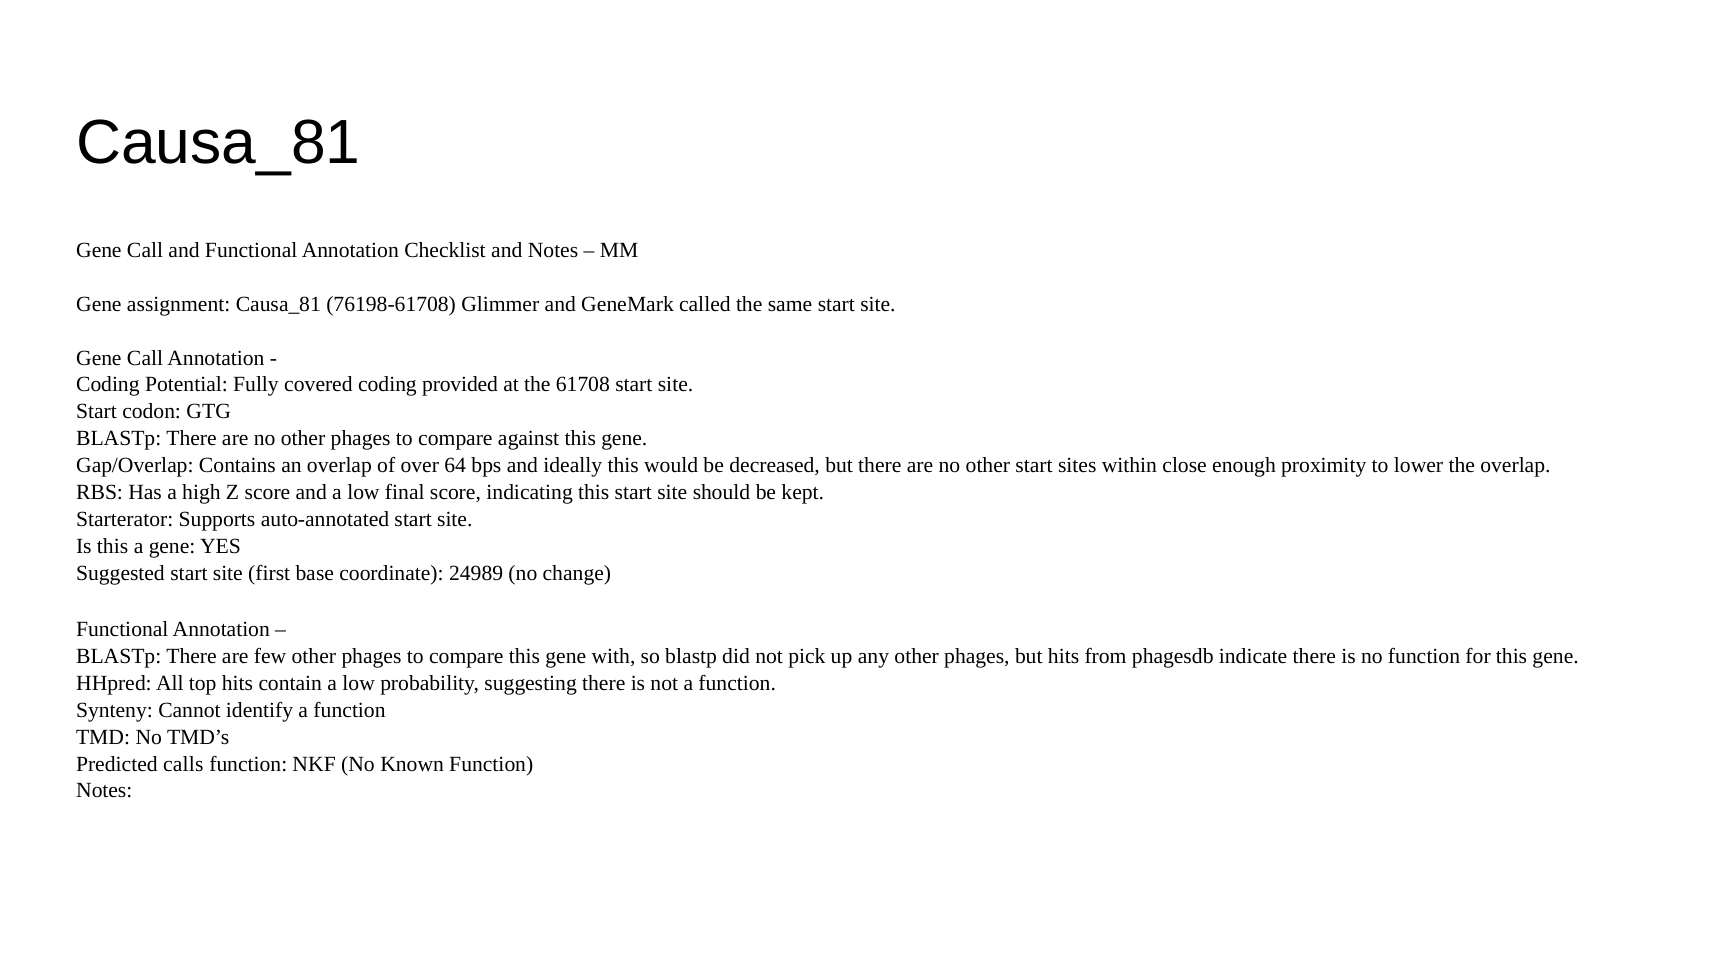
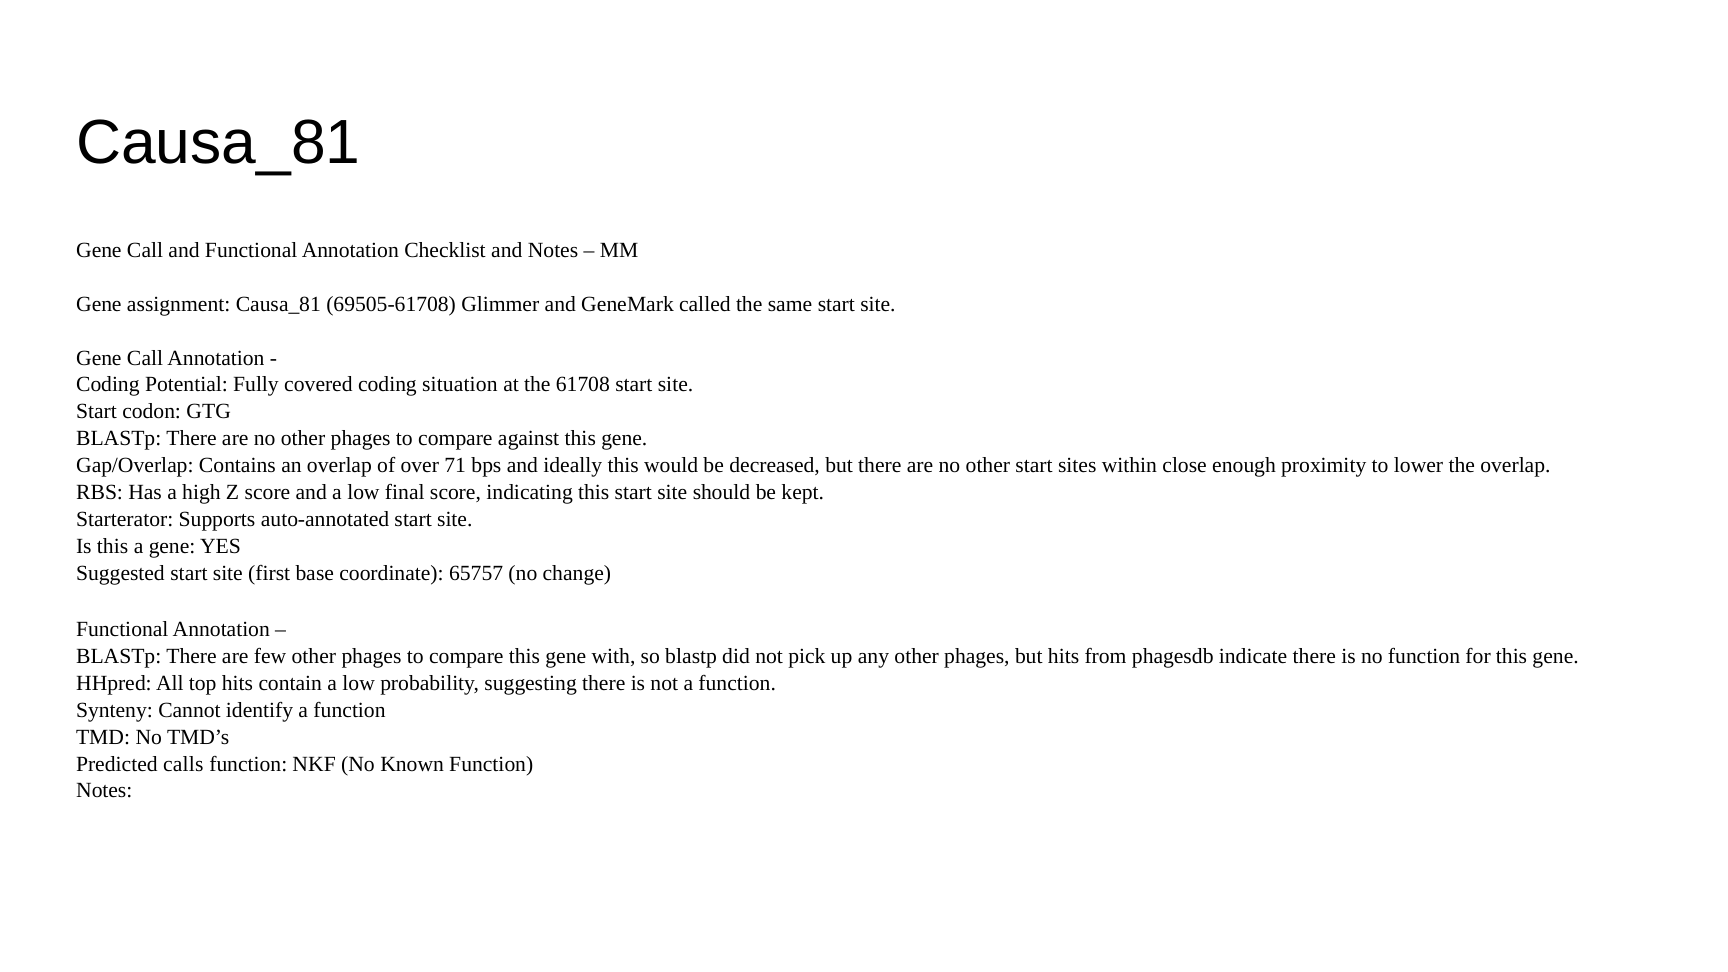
76198-61708: 76198-61708 -> 69505-61708 (391, 304)
provided: provided -> situation (460, 385)
64: 64 -> 71 (455, 465)
24989: 24989 -> 65757 (476, 573)
